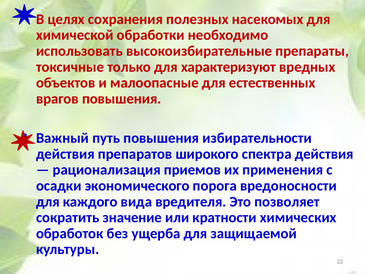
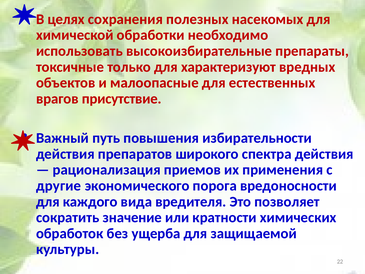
врагов повышения: повышения -> присутствие (122, 99)
осадки: осадки -> другие (59, 186)
